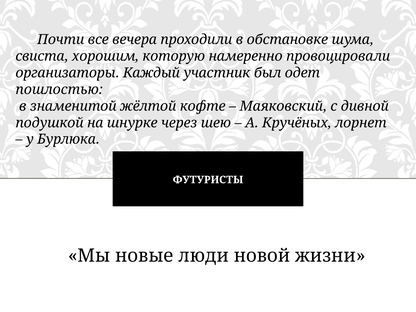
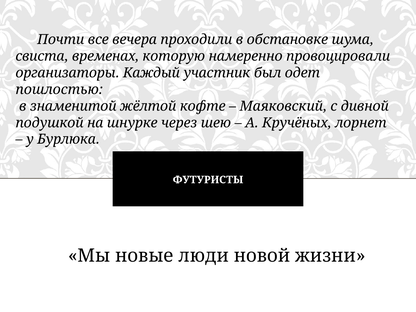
хорошим: хорошим -> временах (106, 56)
